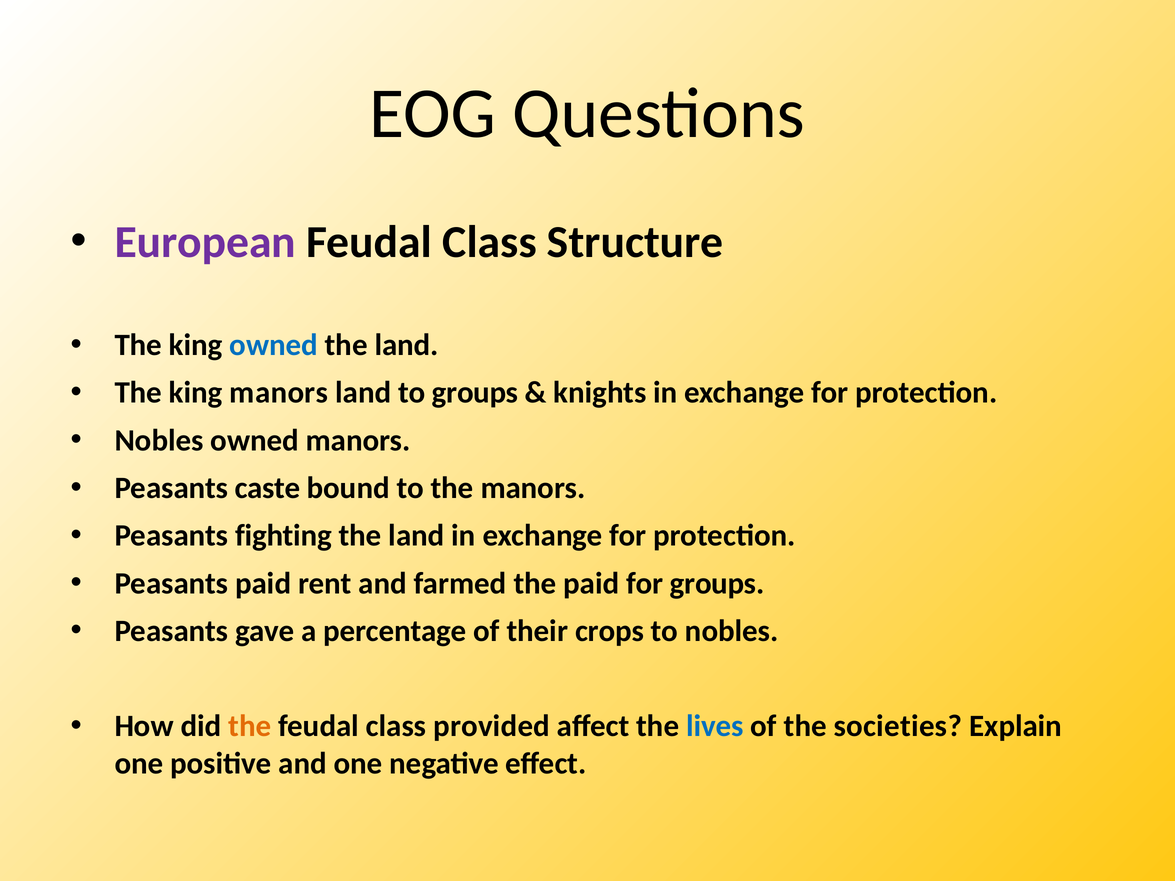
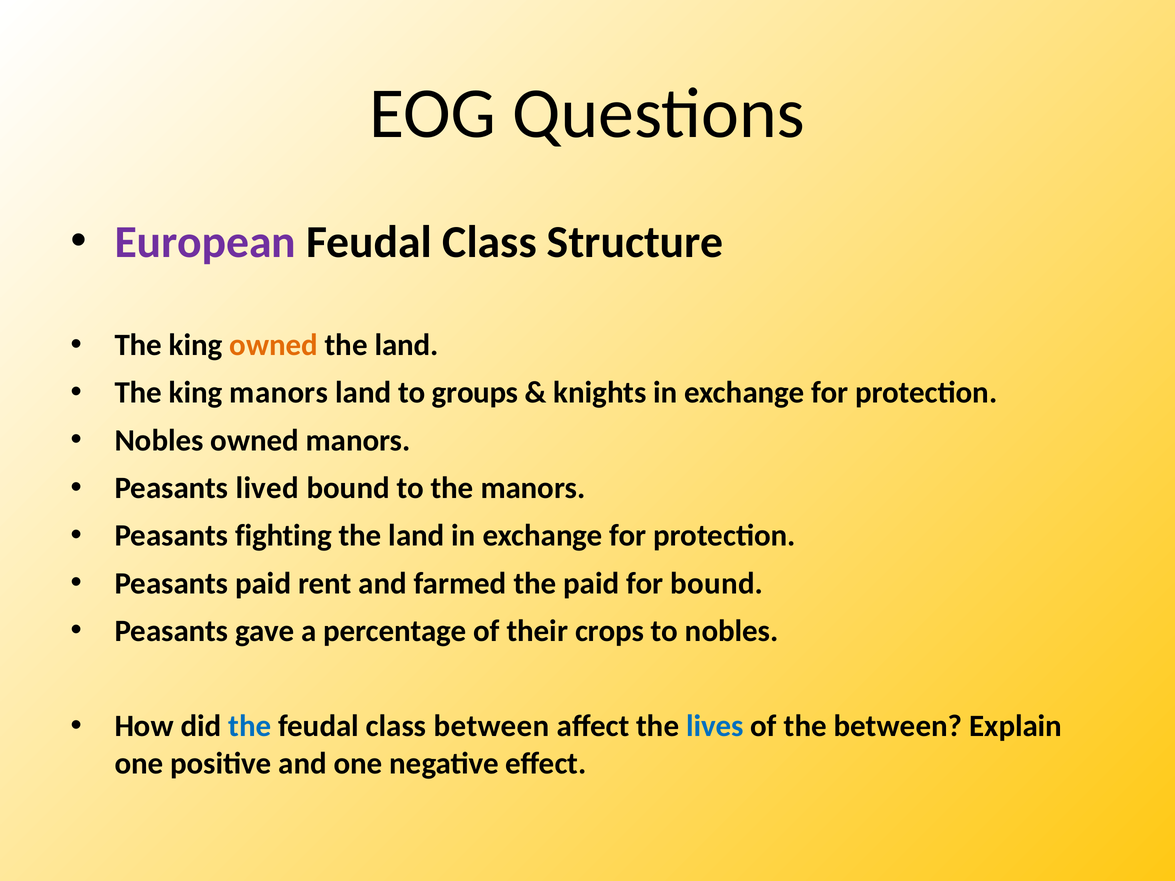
owned colour: blue -> orange (274, 345)
caste: caste -> lived (267, 488)
for groups: groups -> bound (717, 583)
the colour: orange -> blue (250, 726)
class provided: provided -> between (492, 726)
the societies: societies -> between (898, 726)
